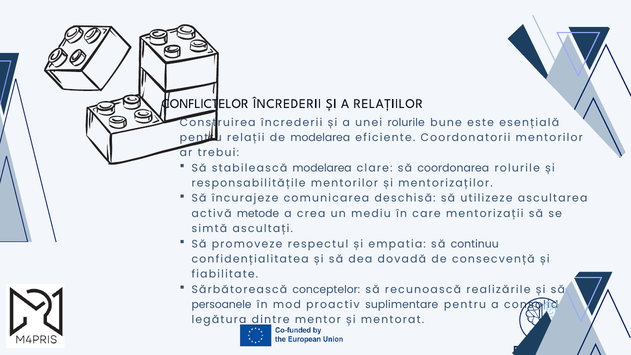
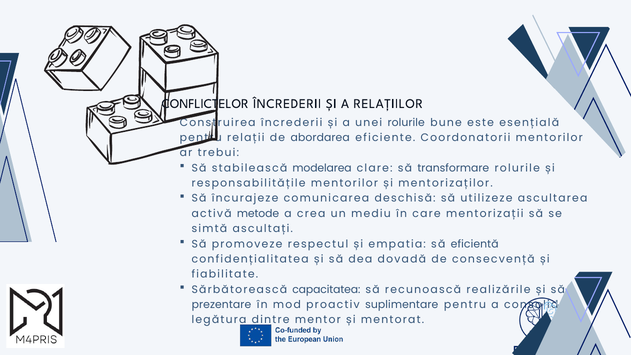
de modelarea: modelarea -> abordarea (320, 138)
coordonarea: coordonarea -> transformare (453, 168)
continuu: continuu -> eficientă (475, 244)
conceptelor: conceptelor -> capacitatea (326, 289)
persoanele: persoanele -> prezentare (221, 305)
